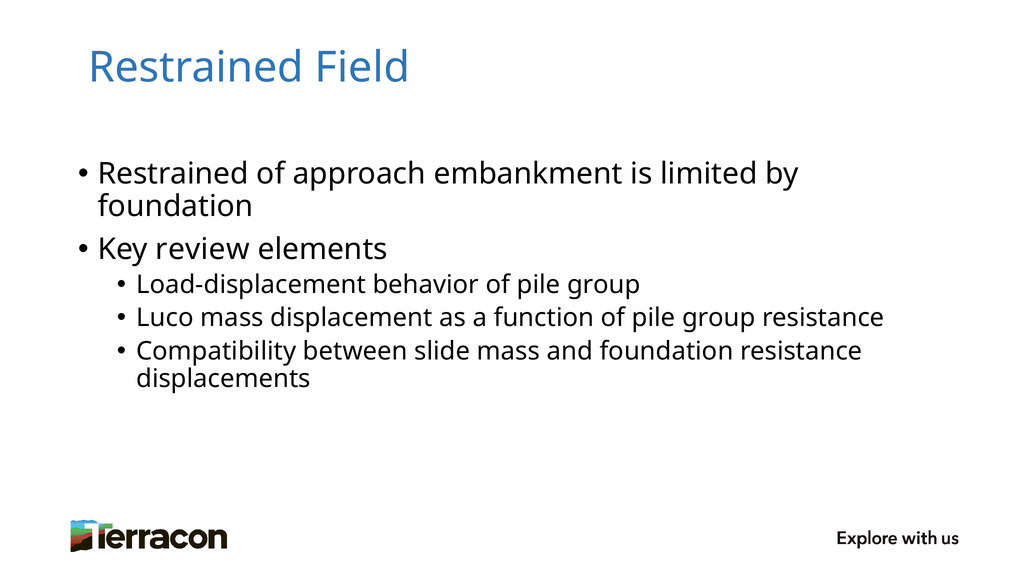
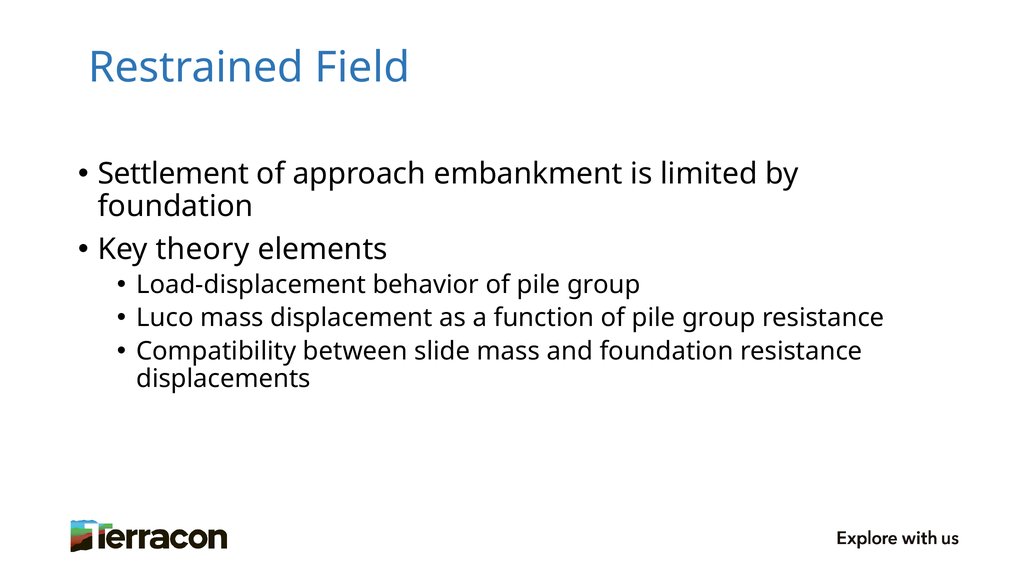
Restrained: Restrained -> Settlement (173, 174)
review: review -> theory (203, 249)
